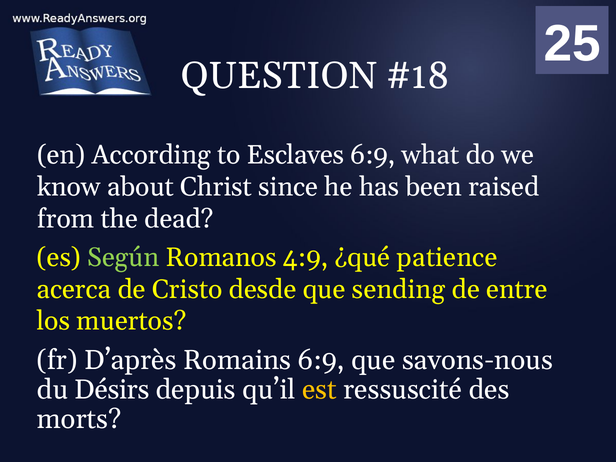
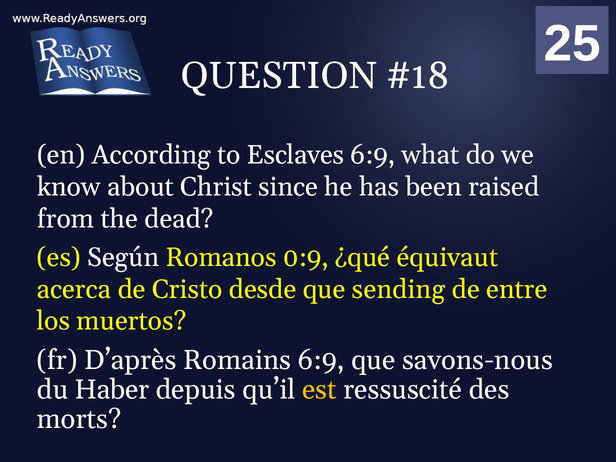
Según colour: light green -> white (123, 257)
4:9: 4:9 -> 0:9 (306, 257)
patience: patience -> équivaut (447, 257)
Désirs: Désirs -> Haber (112, 390)
